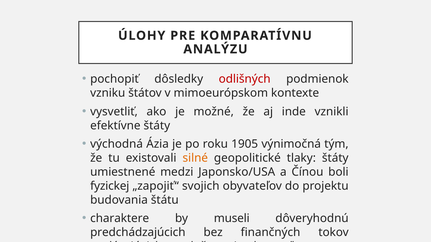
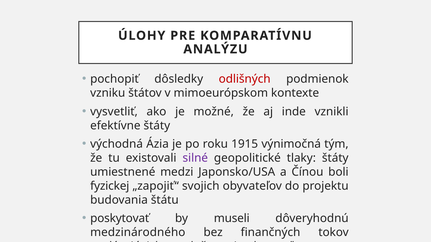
1905: 1905 -> 1915 (245, 144)
silné colour: orange -> purple (195, 158)
charaktere: charaktere -> poskytovať (120, 219)
predchádzajúcich: predchádzajúcich -> medzinárodného (138, 233)
